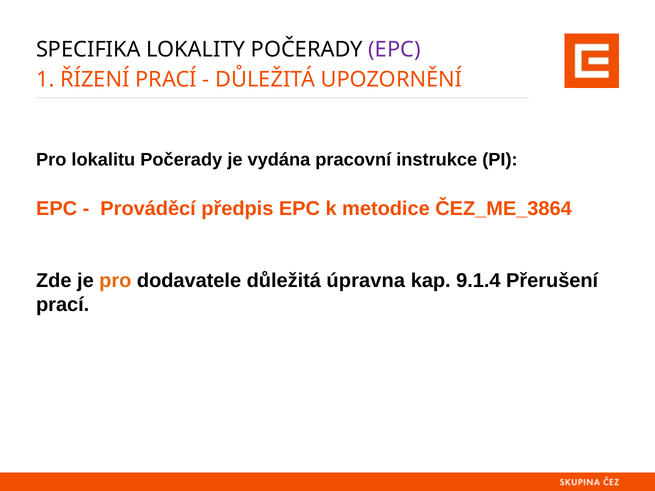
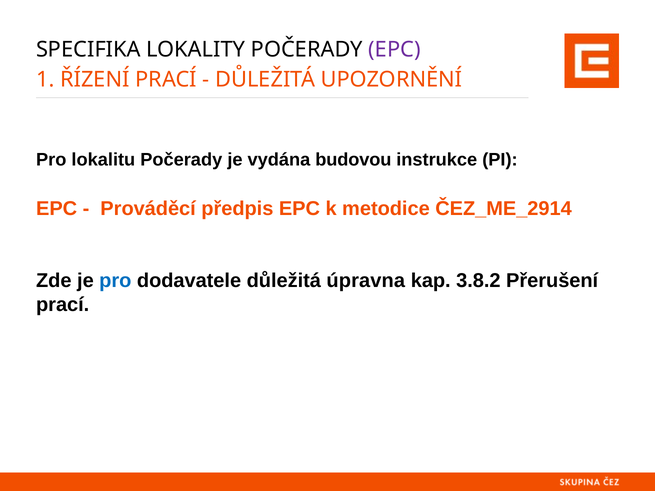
pracovní: pracovní -> budovou (353, 160)
ČEZ_ME_3864: ČEZ_ME_3864 -> ČEZ_ME_2914 (504, 209)
pro colour: orange -> blue (115, 281)
9.1.4: 9.1.4 -> 3.8.2 (478, 281)
